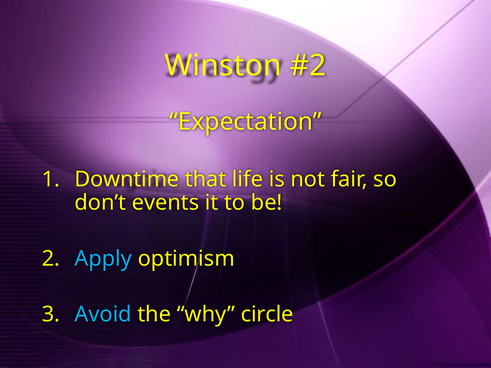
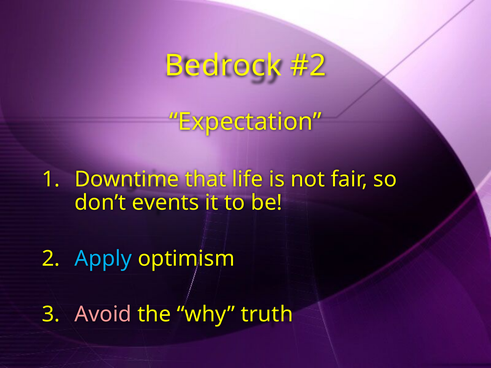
Winston: Winston -> Bedrock (223, 66)
Avoid colour: light blue -> pink (103, 315)
circle: circle -> truth (267, 315)
